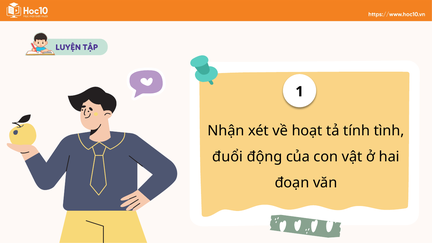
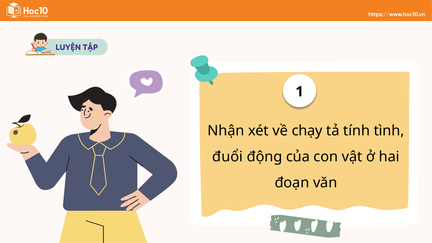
hoạt: hoạt -> chạy (307, 131)
